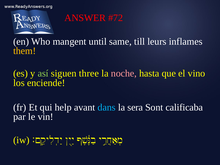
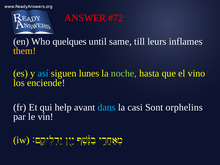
mangent: mangent -> quelques (70, 42)
así colour: light green -> light blue (43, 73)
three: three -> lunes (89, 73)
noche colour: pink -> light green (124, 73)
sera: sera -> casi (135, 107)
calificaba: calificaba -> orphelins (184, 107)
